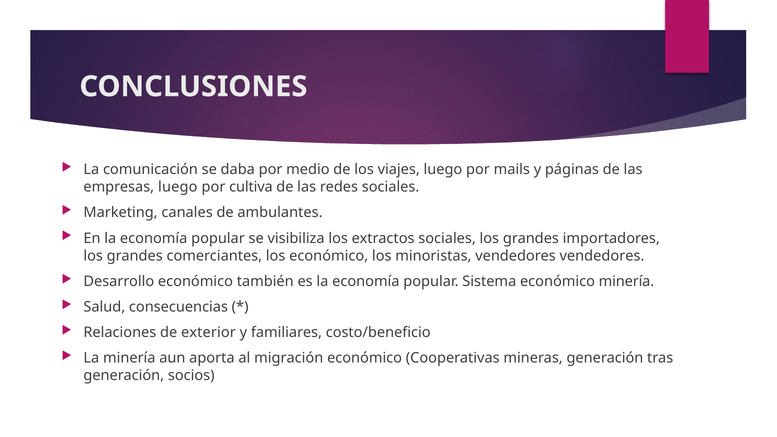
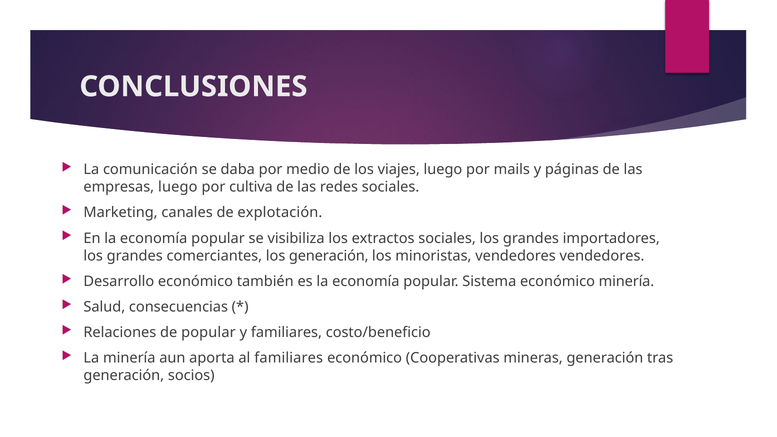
ambulantes: ambulantes -> explotación (280, 213)
los económico: económico -> generación (329, 256)
de exterior: exterior -> popular (208, 333)
al migración: migración -> familiares (289, 358)
